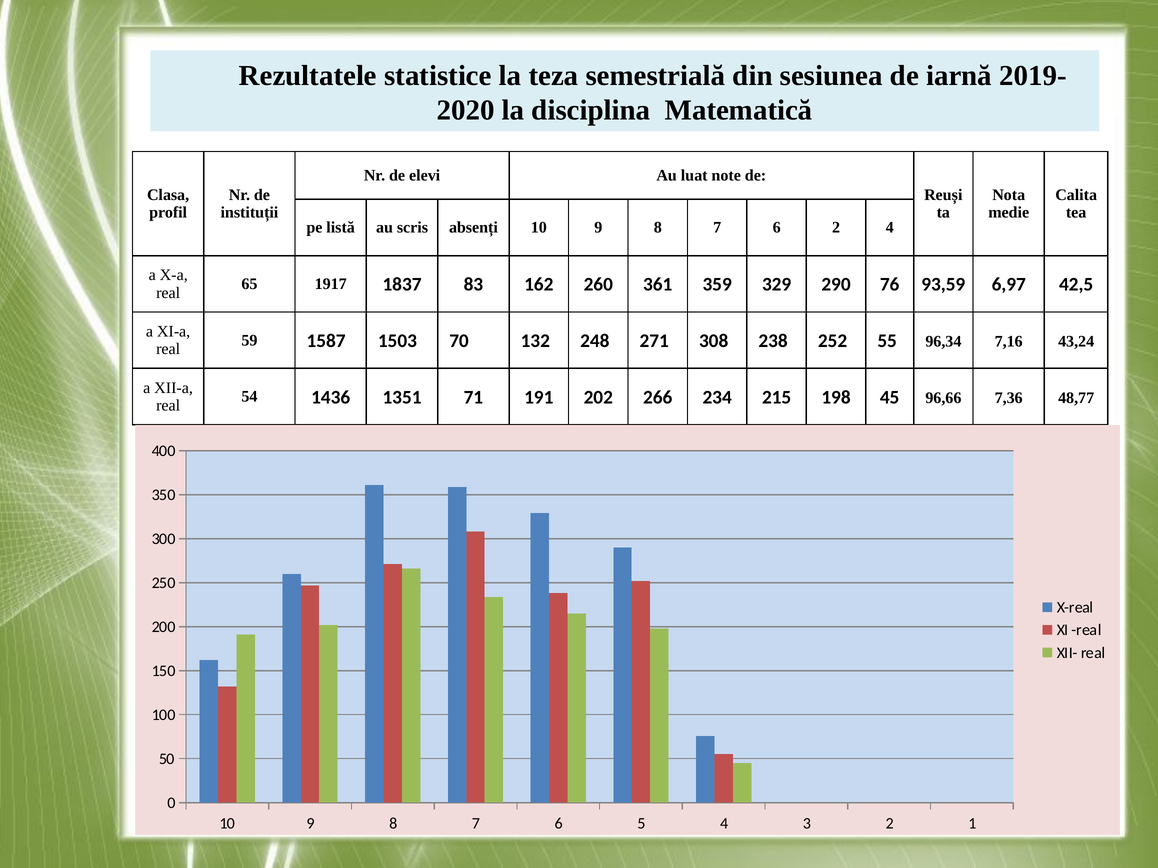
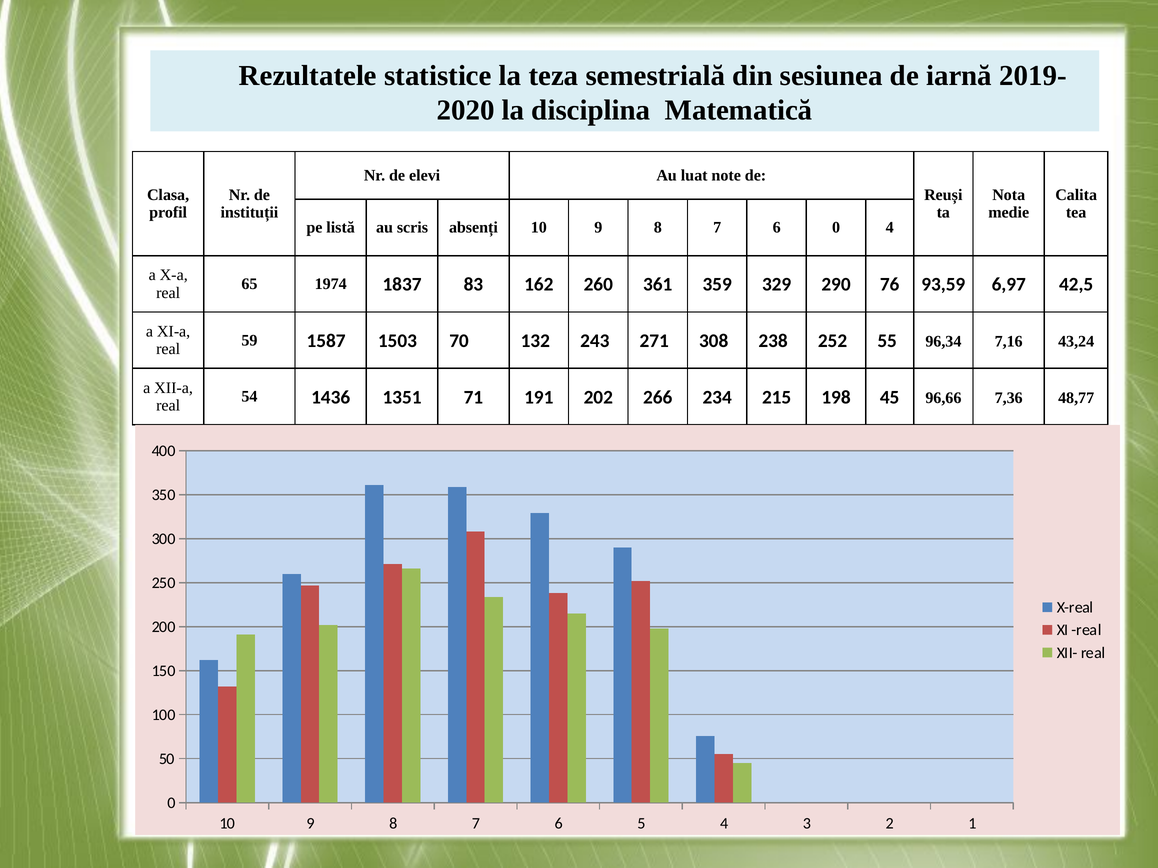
6 2: 2 -> 0 (836, 228)
1917: 1917 -> 1974 (331, 284)
248: 248 -> 243 (595, 341)
